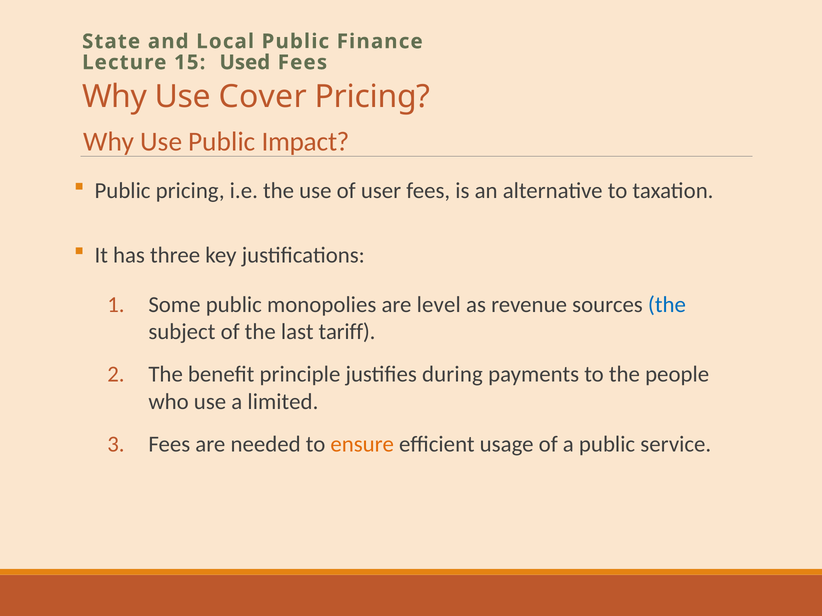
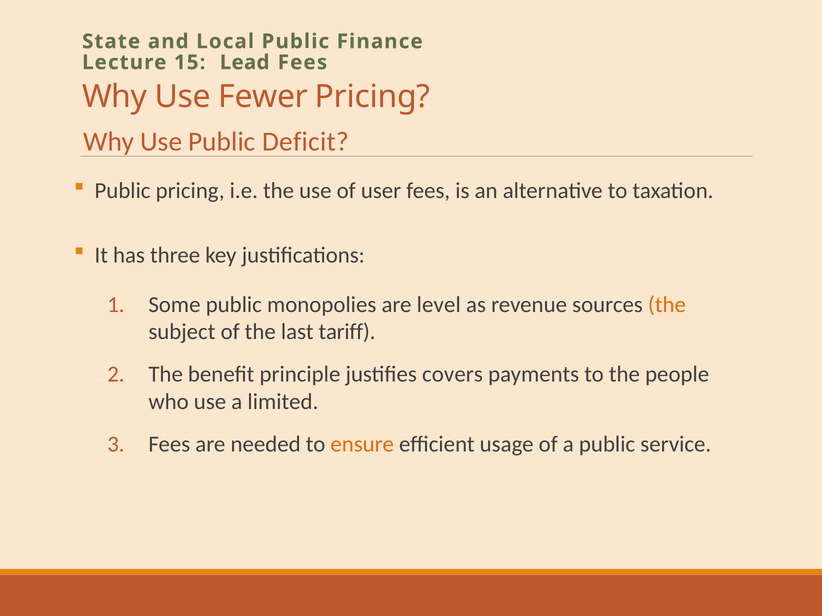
Used: Used -> Lead (245, 62)
Cover: Cover -> Fewer (263, 97)
Impact: Impact -> Deficit (305, 142)
the colour: blue -> orange (667, 305)
during: during -> covers (452, 375)
